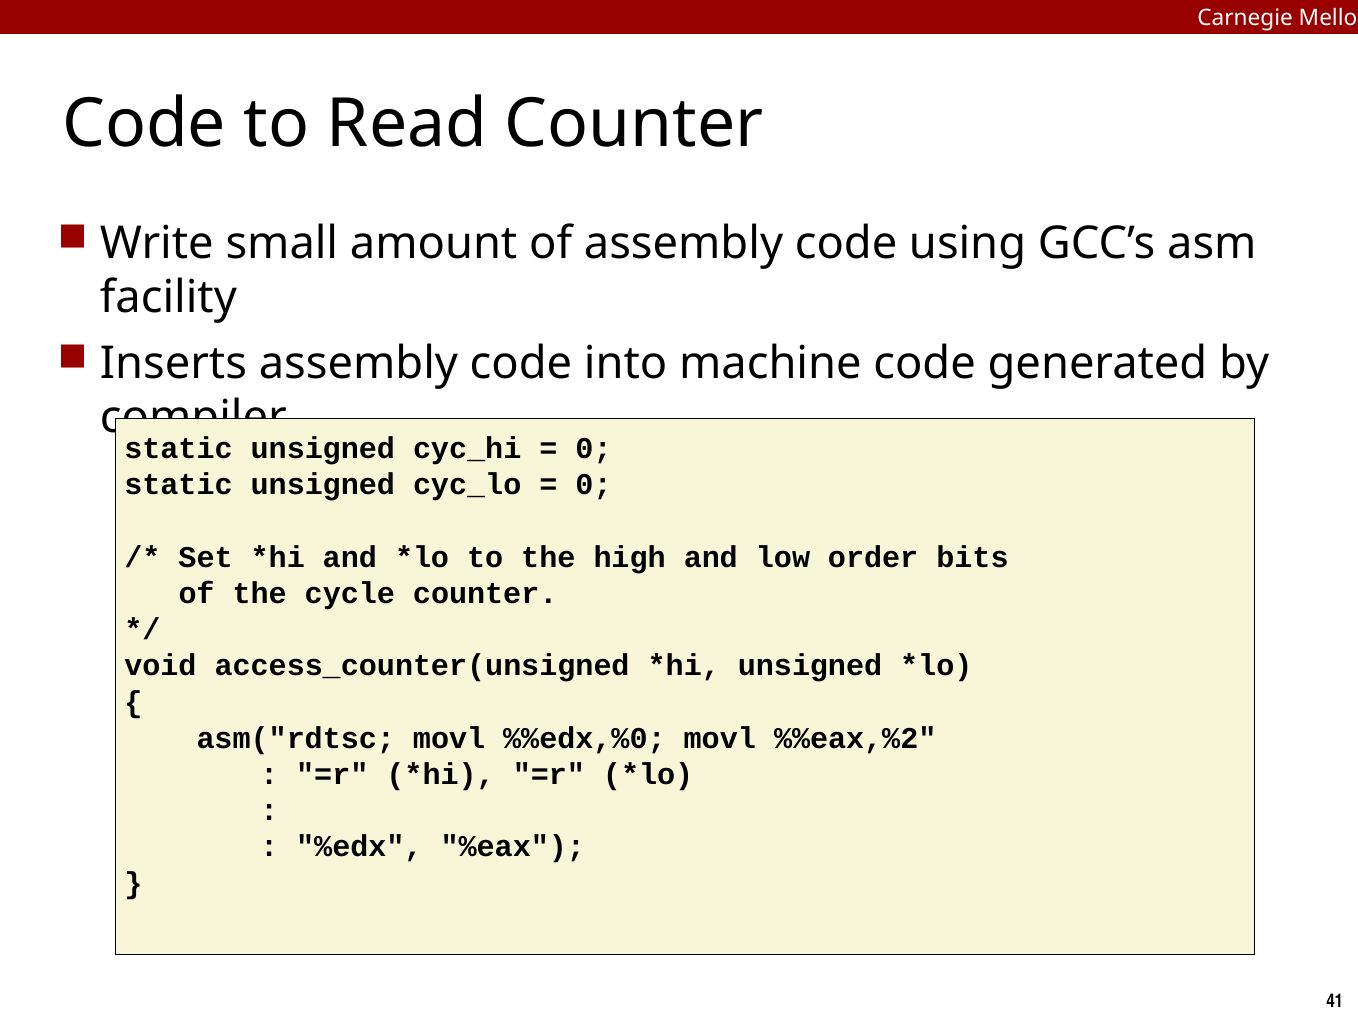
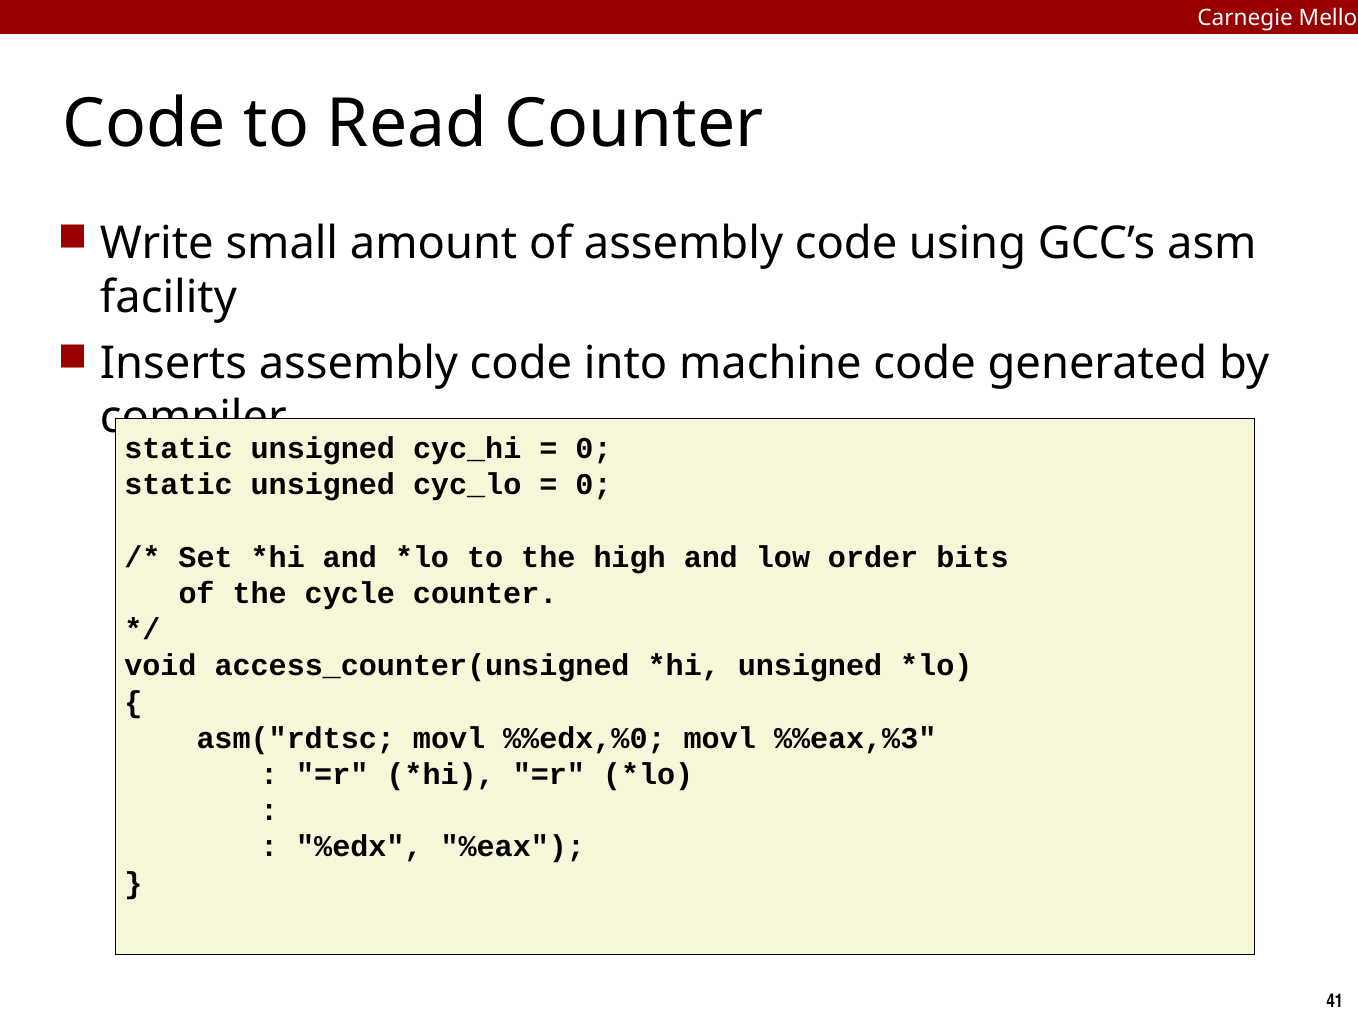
%%eax,%2: %%eax,%2 -> %%eax,%3 (855, 738)
